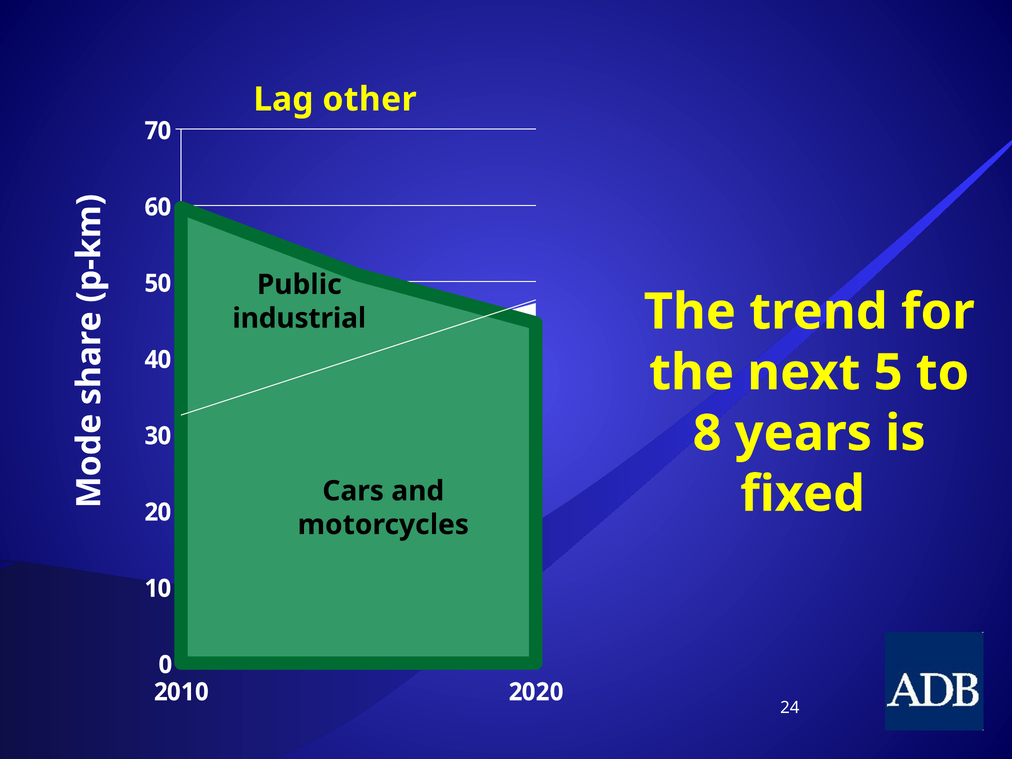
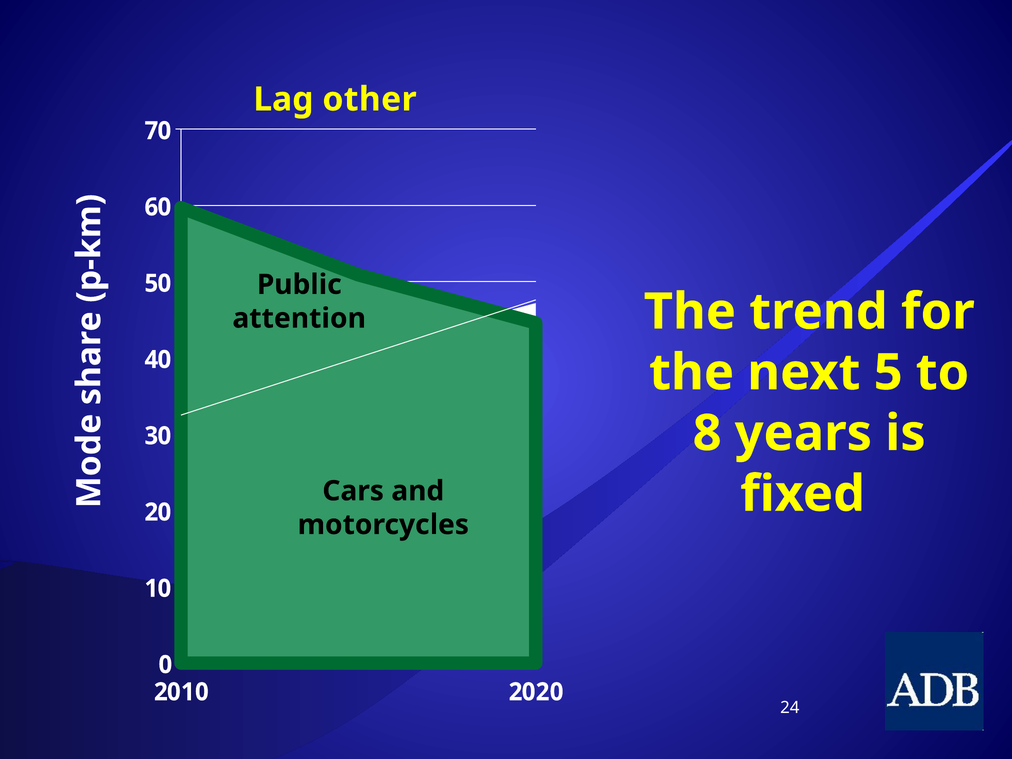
industrial: industrial -> attention (299, 318)
